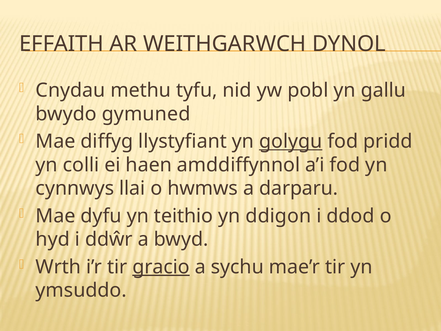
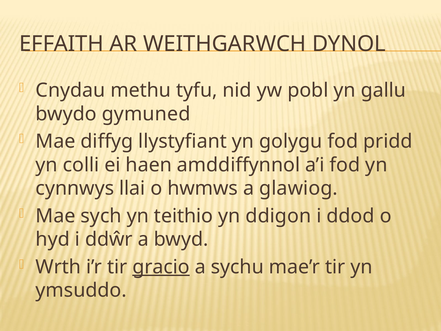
golygu underline: present -> none (291, 141)
darparu: darparu -> glawiog (299, 188)
dyfu: dyfu -> sych (101, 216)
